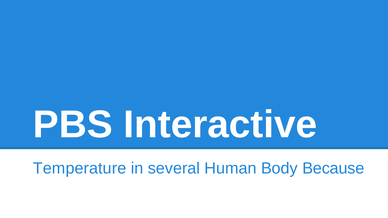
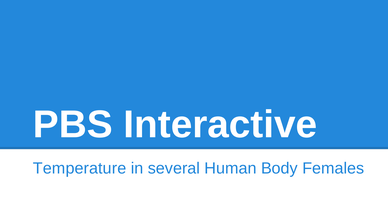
Because: Because -> Females (333, 169)
